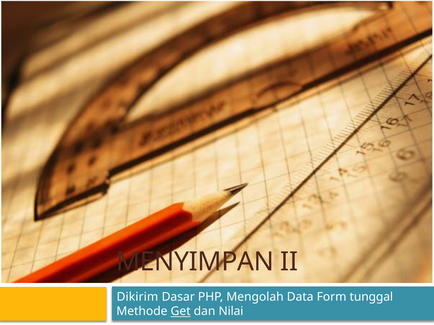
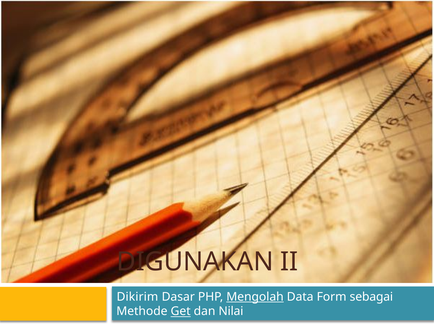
MENYIMPAN: MENYIMPAN -> DIGUNAKAN (195, 262)
Mengolah underline: none -> present (255, 297)
tunggal: tunggal -> sebagai (371, 297)
